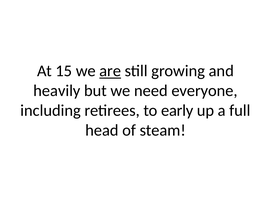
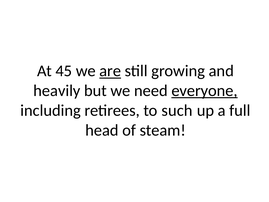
15: 15 -> 45 (64, 71)
everyone underline: none -> present (205, 91)
early: early -> such (177, 110)
